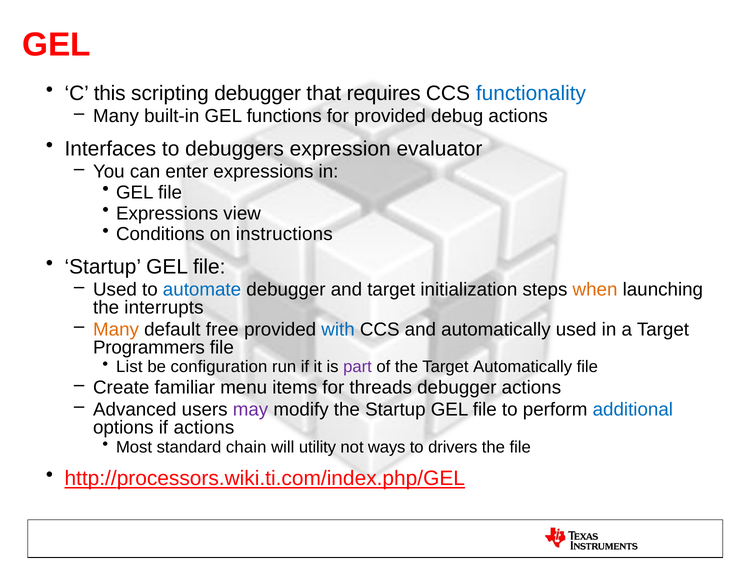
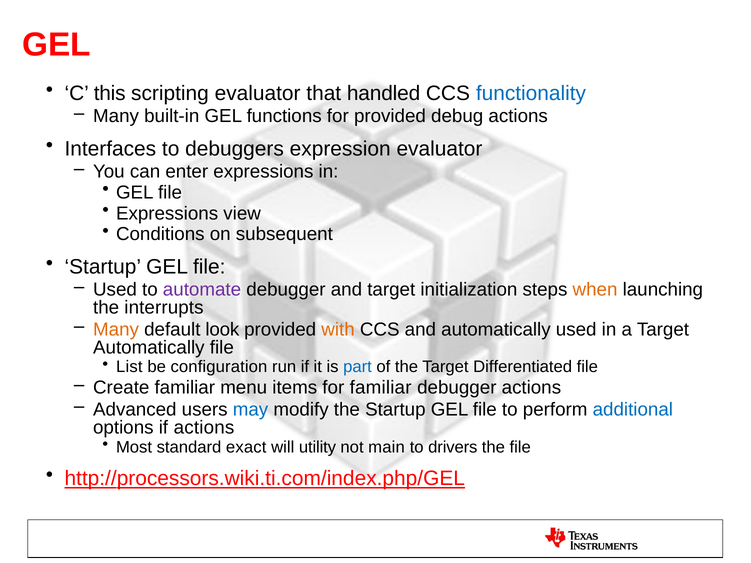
scripting debugger: debugger -> evaluator (258, 93)
requires: requires -> handled (384, 93)
instructions: instructions -> subsequent (284, 234)
automate colour: blue -> purple (202, 290)
free: free -> look (222, 330)
with colour: blue -> orange (338, 330)
Programmers: Programmers -> Automatically (149, 348)
part colour: purple -> blue (358, 367)
Target Automatically: Automatically -> Differentiated (523, 367)
for threads: threads -> familiar (381, 388)
may colour: purple -> blue (251, 410)
chain: chain -> exact (246, 447)
ways: ways -> main (387, 447)
